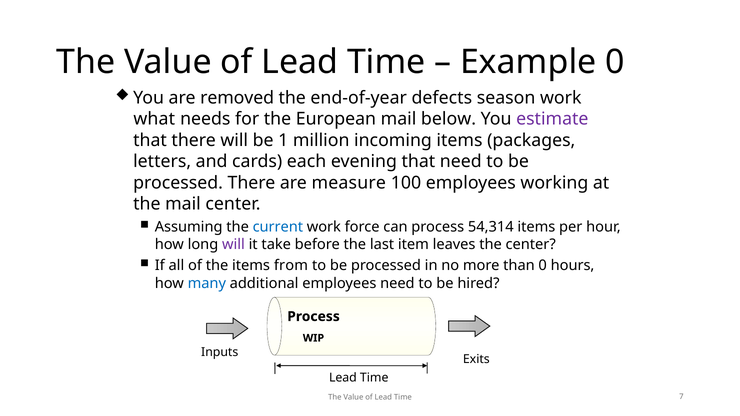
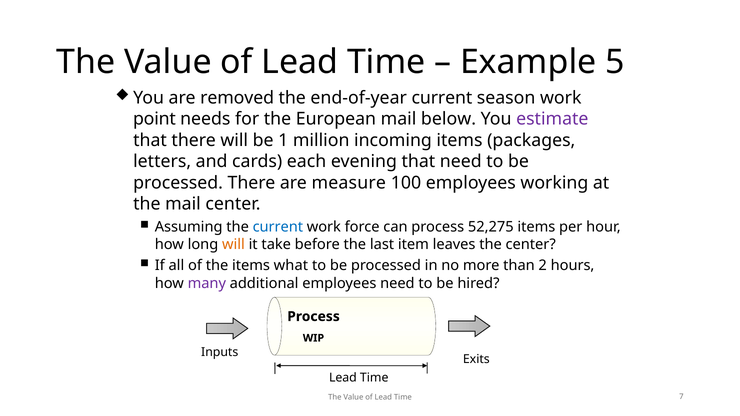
Example 0: 0 -> 5 (615, 62)
end-of-year defects: defects -> current (442, 98)
what: what -> point (154, 119)
54,314: 54,314 -> 52,275 (491, 227)
will colour: purple -> orange (233, 245)
from: from -> what (291, 266)
than 0: 0 -> 2 (543, 266)
many colour: blue -> purple (207, 283)
